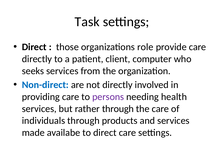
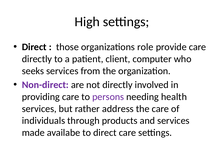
Task: Task -> High (87, 22)
Non-direct colour: blue -> purple (45, 85)
rather through: through -> address (118, 109)
